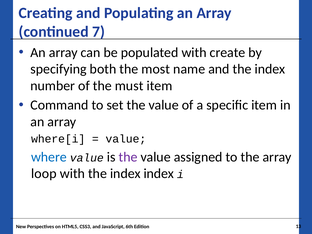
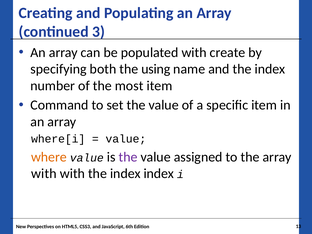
7: 7 -> 3 (99, 32)
most: most -> using (156, 69)
must: must -> most (129, 86)
where colour: blue -> orange (49, 157)
loop: loop -> with (44, 174)
